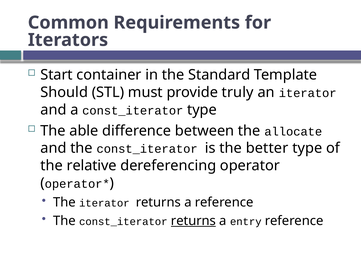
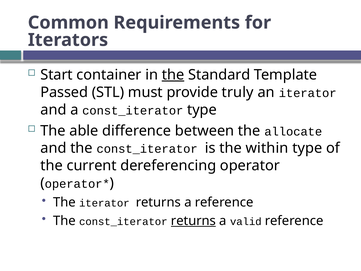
the underline: none -> present (173, 75)
Should: Should -> Passed (64, 92)
better: better -> within (267, 148)
relative: relative -> current (92, 165)
entry: entry -> valid (246, 221)
